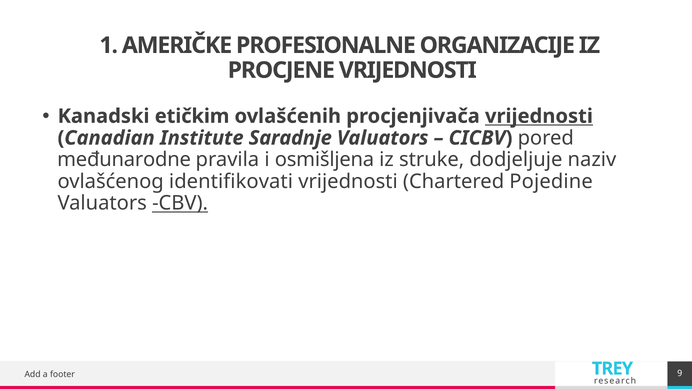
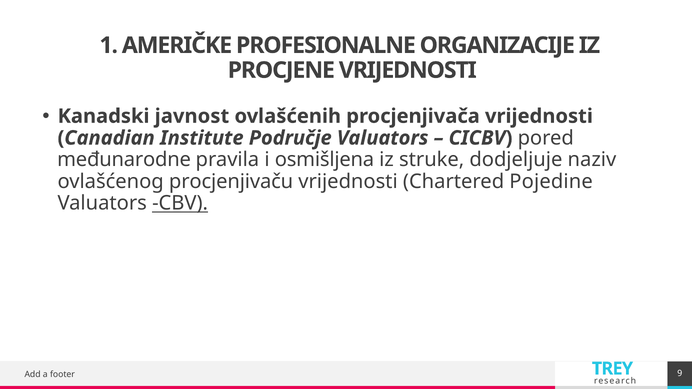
etičkim: etičkim -> javnost (192, 116)
vrijednosti underline: present -> none (539, 116)
Saradnje: Saradnje -> Područje (290, 138)
identifikovati: identifikovati -> procjenjivaču (231, 182)
